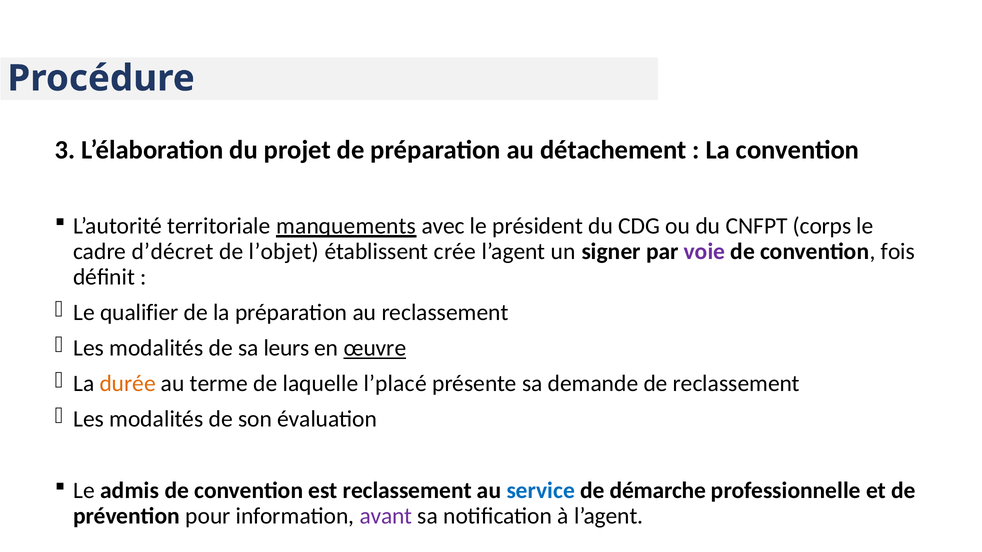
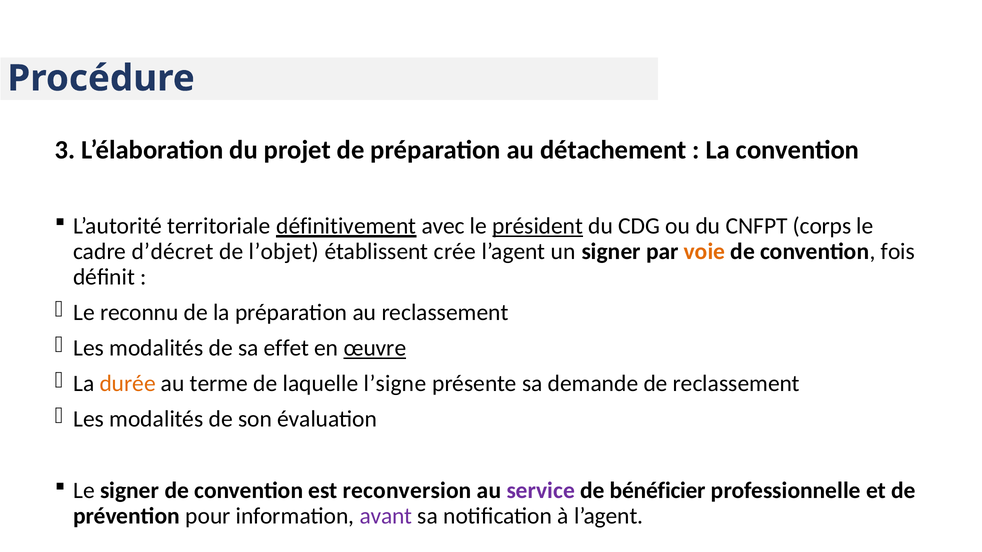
manquements: manquements -> définitivement (346, 226)
président underline: none -> present (538, 226)
voie colour: purple -> orange (705, 252)
qualifier: qualifier -> reconnu (139, 313)
leurs: leurs -> effet (286, 348)
l’placé: l’placé -> l’signe (395, 384)
Le admis: admis -> signer (130, 491)
est reclassement: reclassement -> reconversion (407, 491)
service colour: blue -> purple (541, 491)
démarche: démarche -> bénéficier (658, 491)
